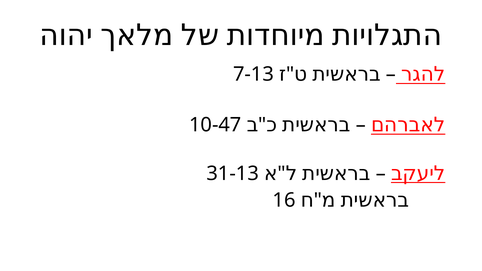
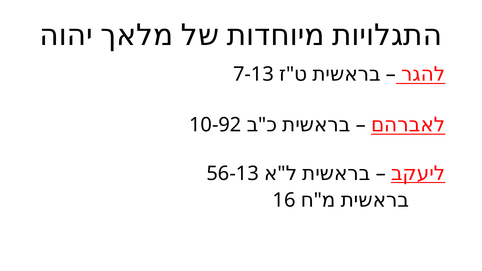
10-47: 10-47 -> 10-92 (215, 125)
31-13: 31-13 -> 56-13 (233, 173)
